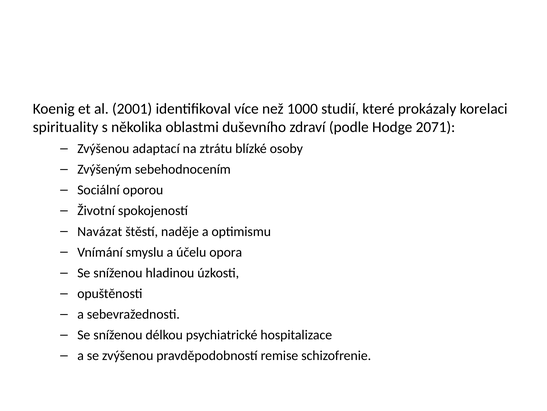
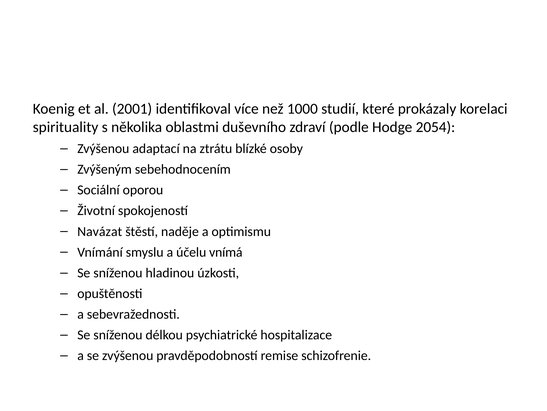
2071: 2071 -> 2054 (435, 127)
opora: opora -> vnímá (226, 252)
